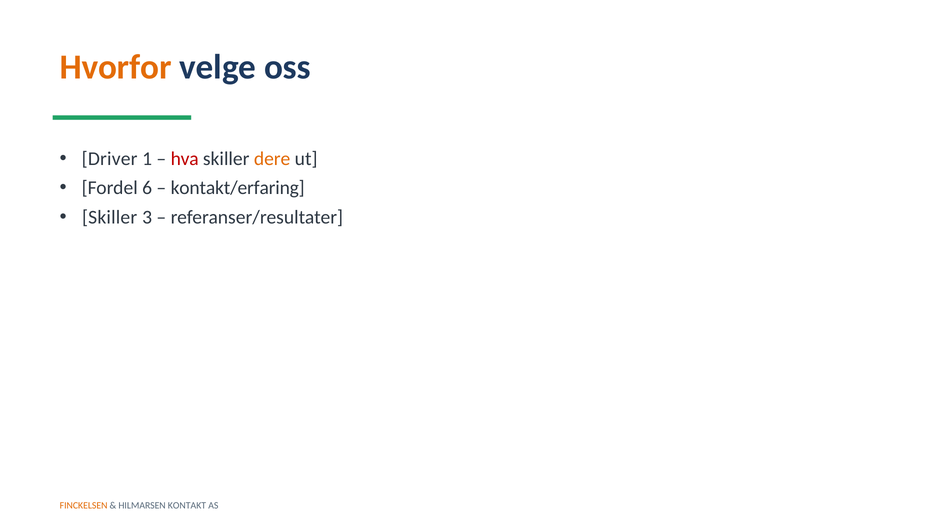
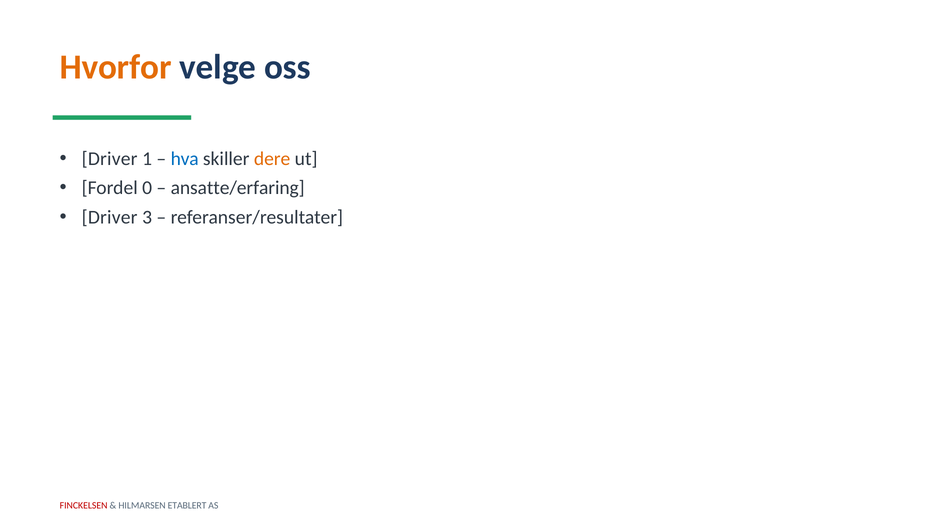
hva colour: red -> blue (185, 159)
6: 6 -> 0 (147, 188)
kontakt/erfaring: kontakt/erfaring -> ansatte/erfaring (238, 188)
Skiller: Skiller -> Driver (110, 218)
FINCKELSEN colour: orange -> red (84, 506)
KONTAKT: KONTAKT -> ETABLERT (187, 506)
